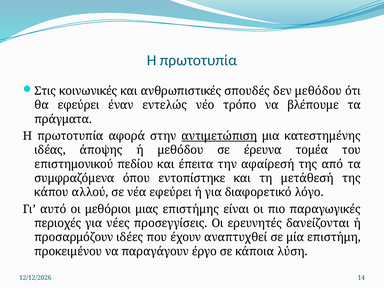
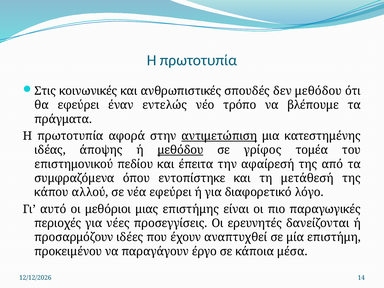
μεθόδου underline: none -> present (181, 150)
έρευνα: έρευνα -> γρίφος (263, 150)
λύση: λύση -> μέσα (292, 251)
